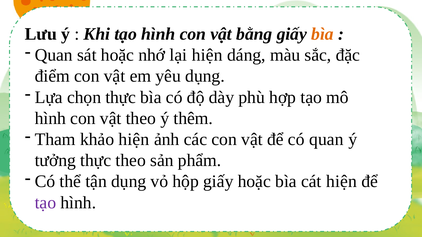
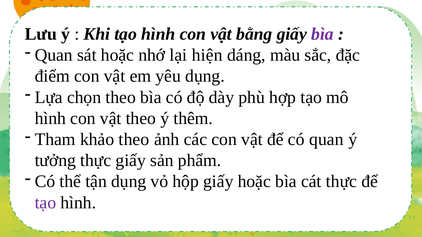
bìa colour: orange -> purple (323, 34)
chọn thực: thực -> theo (121, 97)
khảo hiện: hiện -> theo (134, 140)
thực theo: theo -> giấy (131, 161)
cát hiện: hiện -> thực (341, 182)
